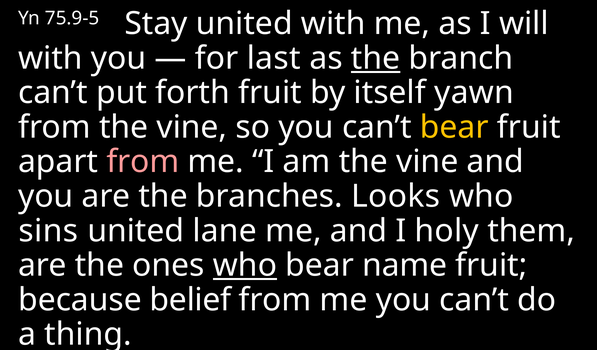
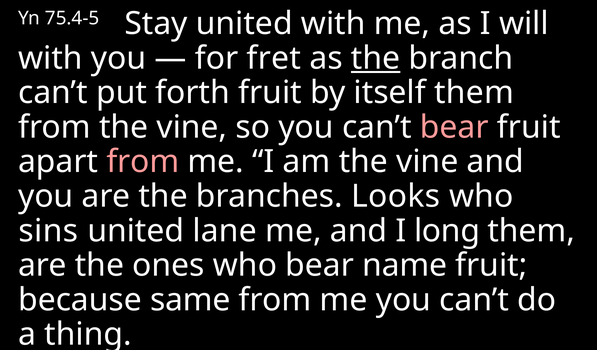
75.9-5: 75.9-5 -> 75.4-5 (72, 18)
last: last -> fret (274, 58)
itself yawn: yawn -> them (474, 93)
bear colour: yellow -> pink (454, 127)
holy: holy -> long (447, 231)
who underline: present -> none (245, 265)
belief: belief -> same (190, 300)
